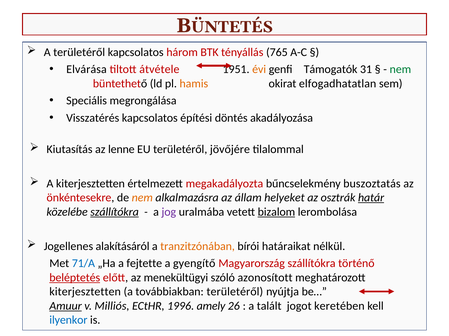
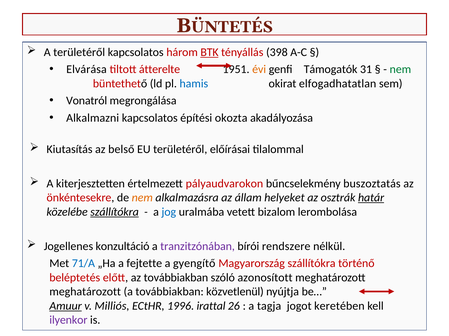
BTK underline: none -> present (210, 52)
765: 765 -> 398 (277, 52)
átvétele: átvétele -> átterelte (160, 69)
hamis colour: orange -> blue (194, 84)
Speciális: Speciális -> Vonatról (87, 101)
Visszatérés: Visszatérés -> Alkalmazni (93, 118)
döntés: döntés -> okozta (231, 118)
lenne: lenne -> belső (121, 149)
jövőjére: jövőjére -> előírásai (230, 149)
megakadályozta: megakadályozta -> pályaudvarokon (224, 184)
jog colour: purple -> blue (169, 212)
bizalom underline: present -> none (276, 212)
alakításáról: alakításáról -> konzultáció (123, 247)
tranzitzónában colour: orange -> purple (198, 247)
határaikat: határaikat -> rendszere (286, 247)
beléptetés underline: present -> none (75, 278)
az menekültügyi: menekültügyi -> továbbiakban (176, 278)
kiterjesztetten: kiterjesztetten -> meghatározott (85, 292)
továbbiakban területéről: területéről -> közvetlenül (235, 292)
amely: amely -> irattal (211, 307)
talált: talált -> tagja (269, 307)
ilyenkor colour: blue -> purple (68, 321)
